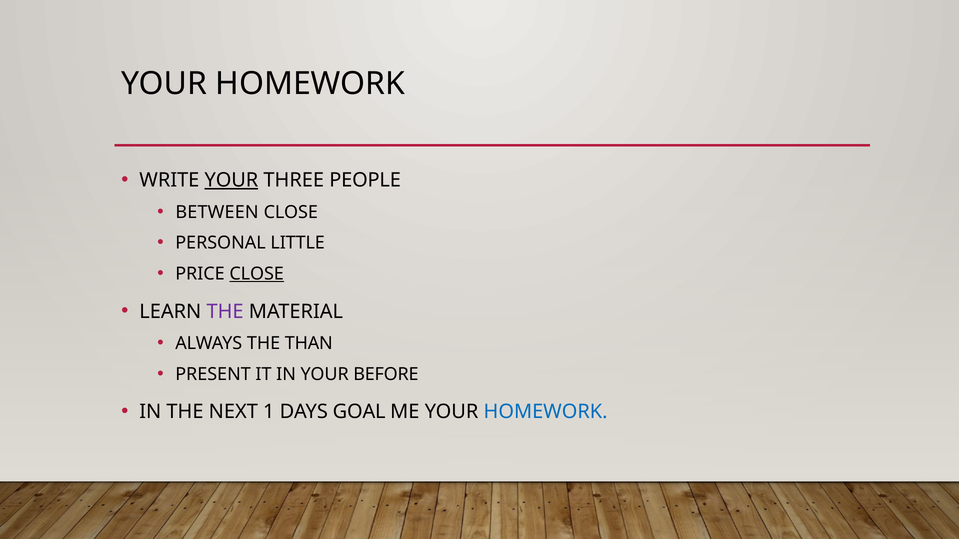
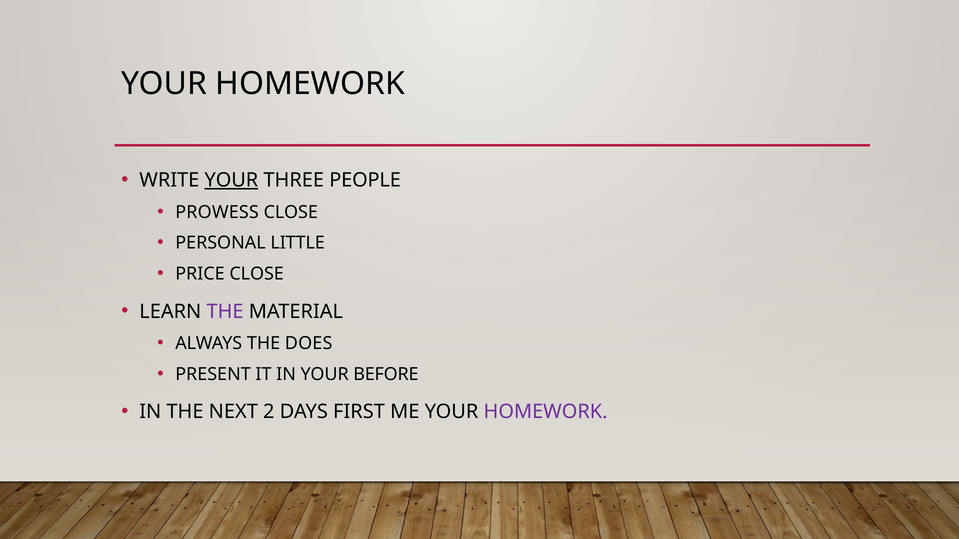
BETWEEN: BETWEEN -> PROWESS (217, 212)
CLOSE underline: present -> none (257, 274)
THAN: THAN -> DOES (309, 344)
1: 1 -> 2 (269, 412)
GOAL: GOAL -> FIRST (359, 412)
HOMEWORK colour: blue -> purple (546, 412)
